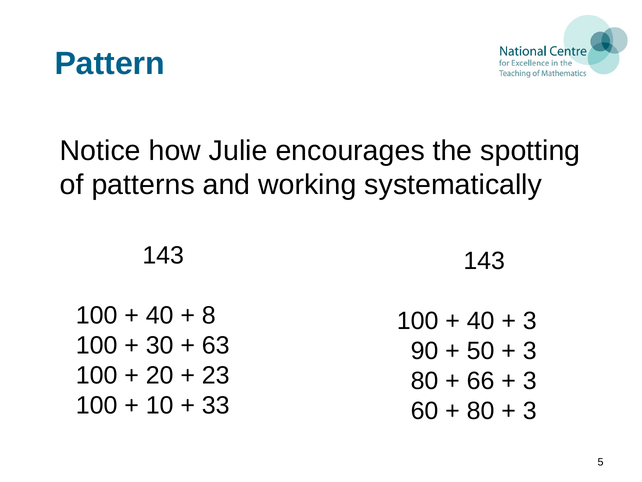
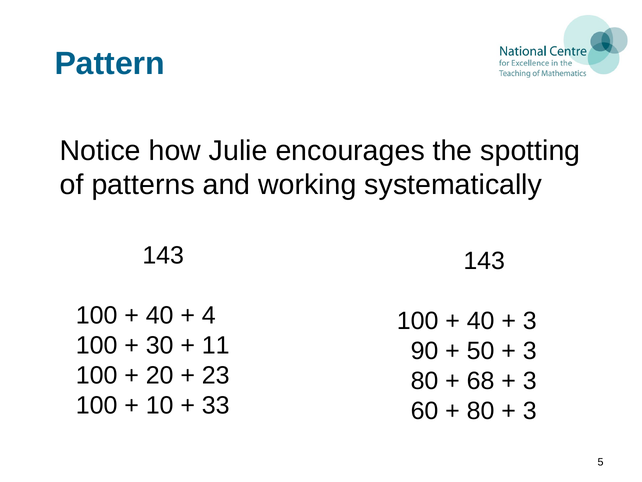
8: 8 -> 4 (209, 315)
63: 63 -> 11 (216, 345)
66: 66 -> 68 (481, 381)
